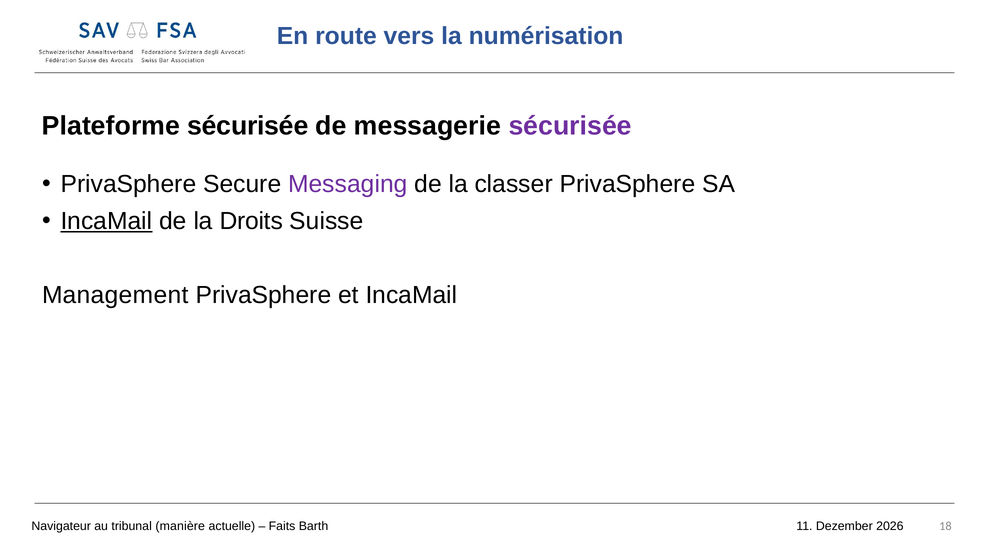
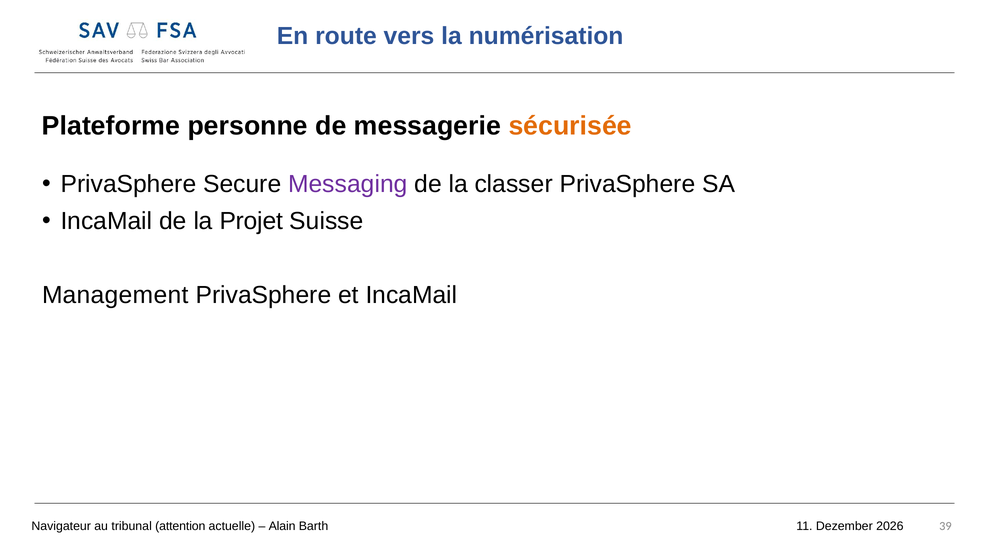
Plateforme sécurisée: sécurisée -> personne (248, 126)
sécurisée colour: purple -> orange (570, 126)
IncaMail underline: present -> none (106, 221)
Droits: Droits -> Projet (251, 221)
manière: manière -> attention (180, 526)
Faits: Faits -> Alain (282, 526)
18: 18 -> 39 (945, 526)
